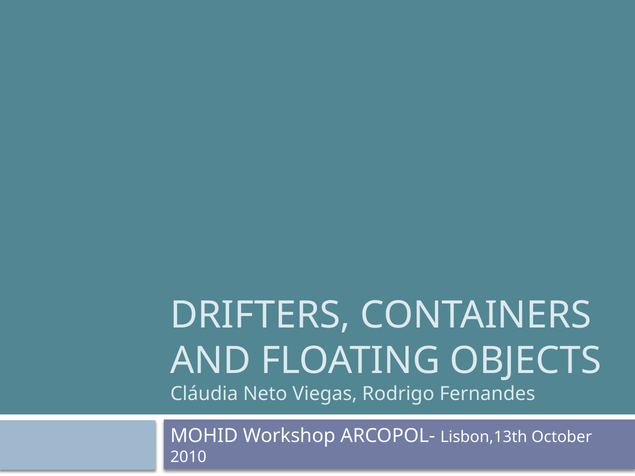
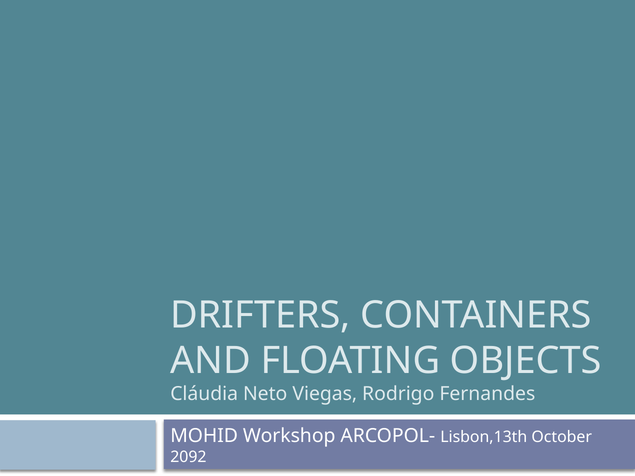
2010: 2010 -> 2092 (188, 457)
